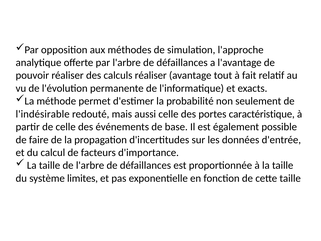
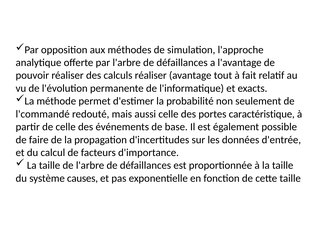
l'indésirable: l'indésirable -> l'commandé (43, 114)
limites: limites -> causes (83, 178)
